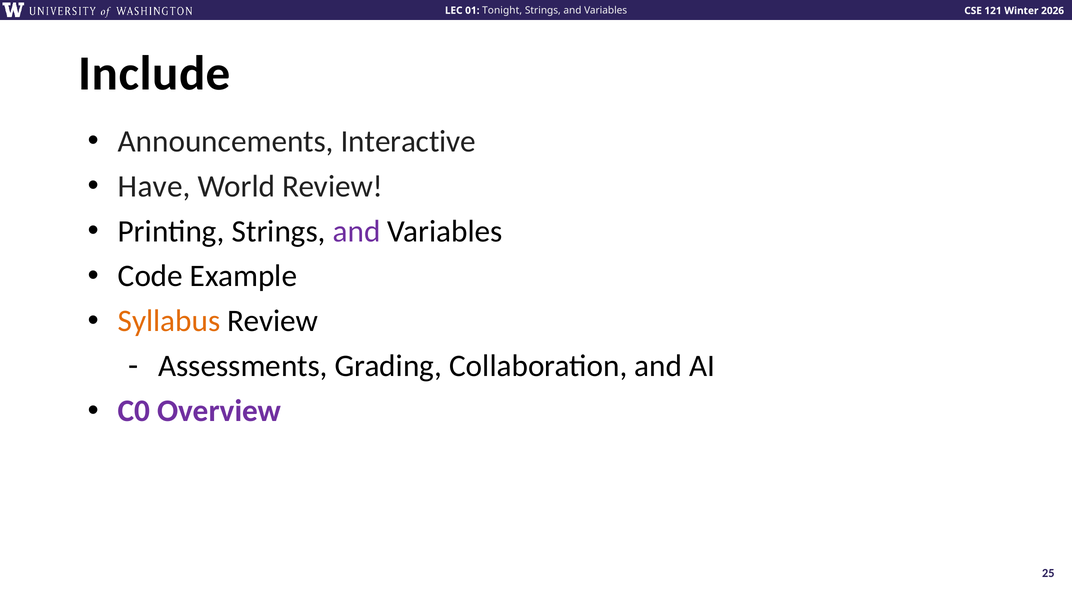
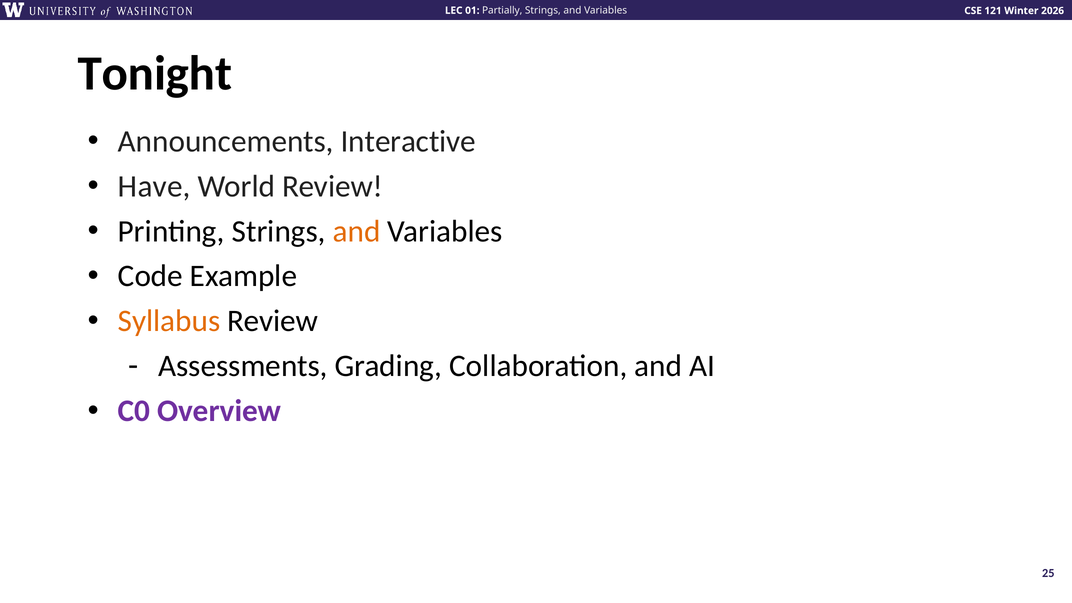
Tonight: Tonight -> Partially (502, 10)
Include: Include -> Tonight (155, 73)
and colour: purple -> orange (357, 231)
